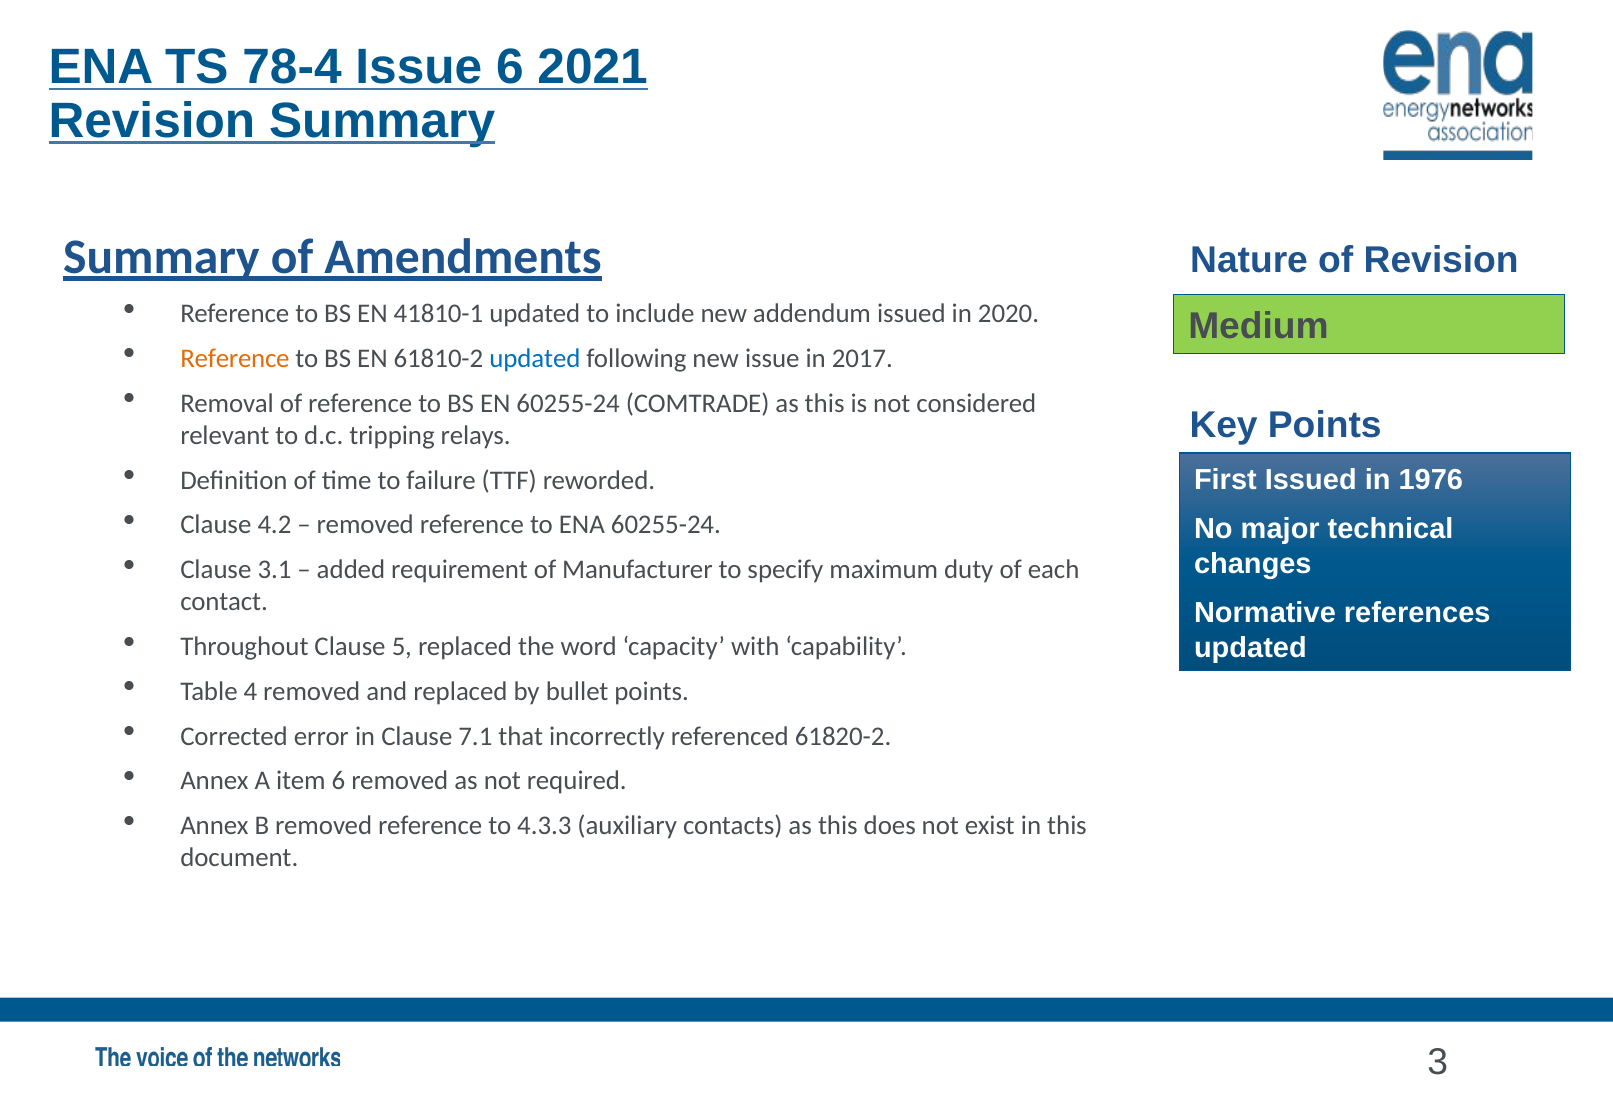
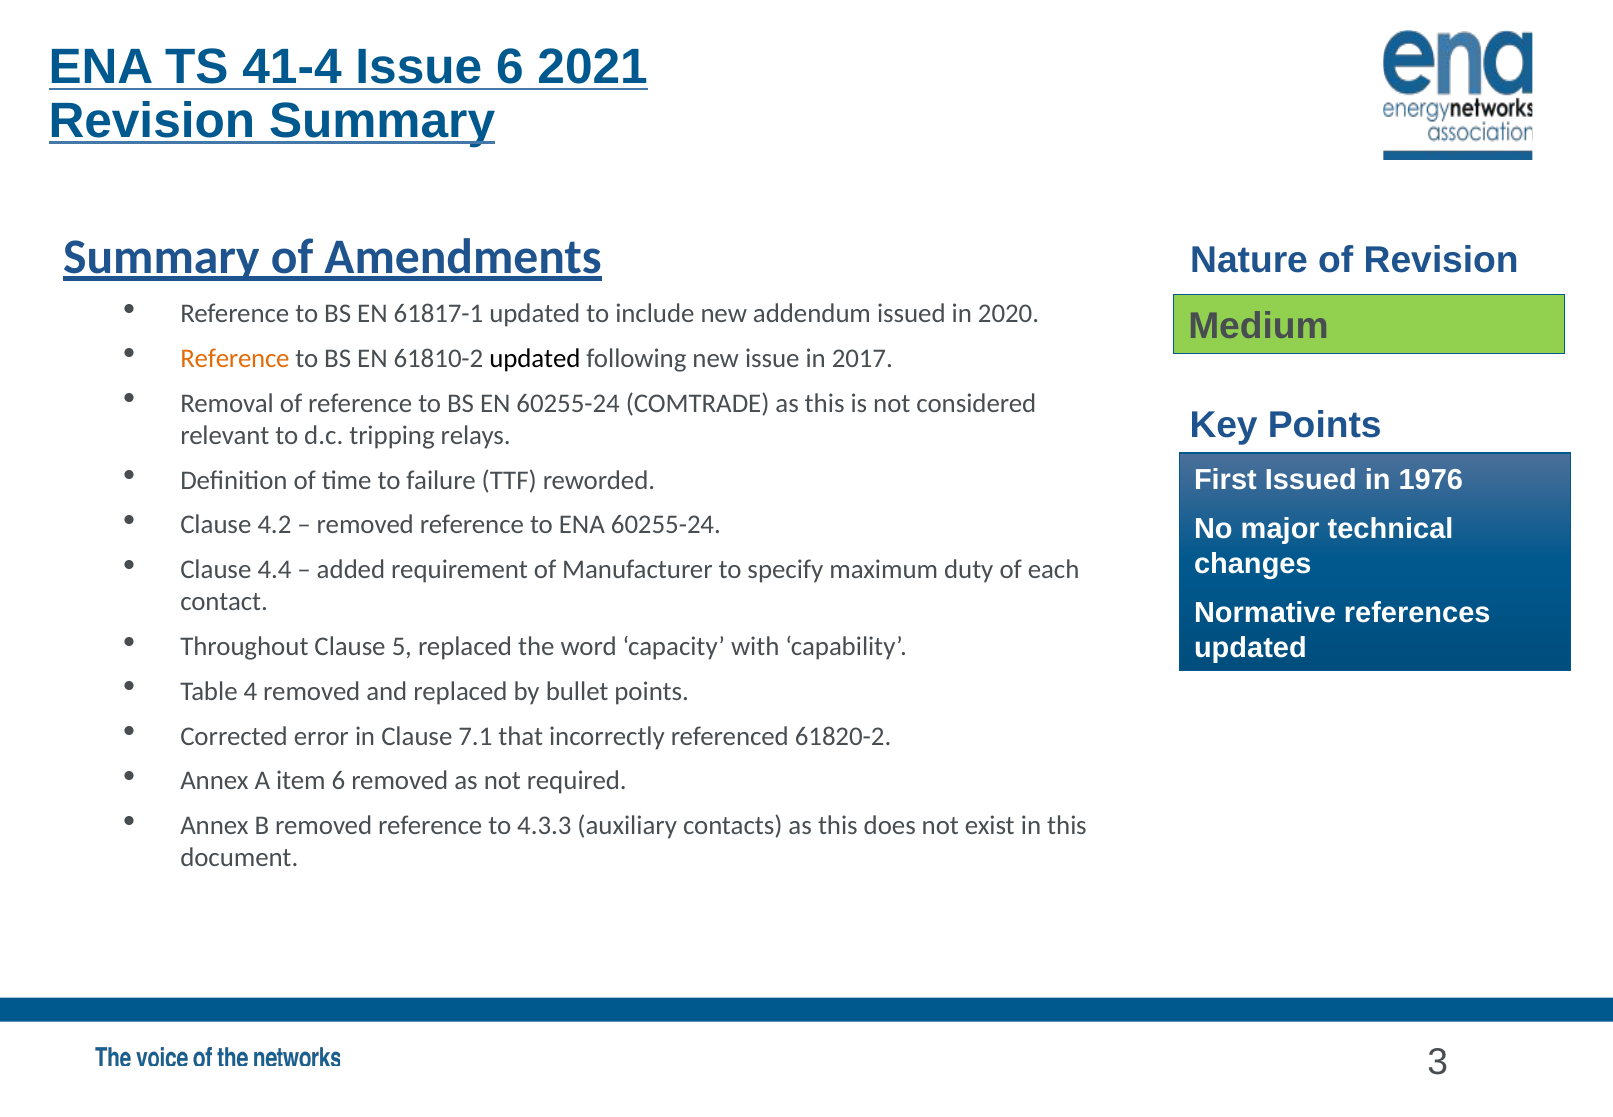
78-4: 78-4 -> 41-4 (292, 67)
41810-1: 41810-1 -> 61817-1 (439, 314)
updated colour: blue -> black (535, 358)
3.1: 3.1 -> 4.4 (275, 570)
